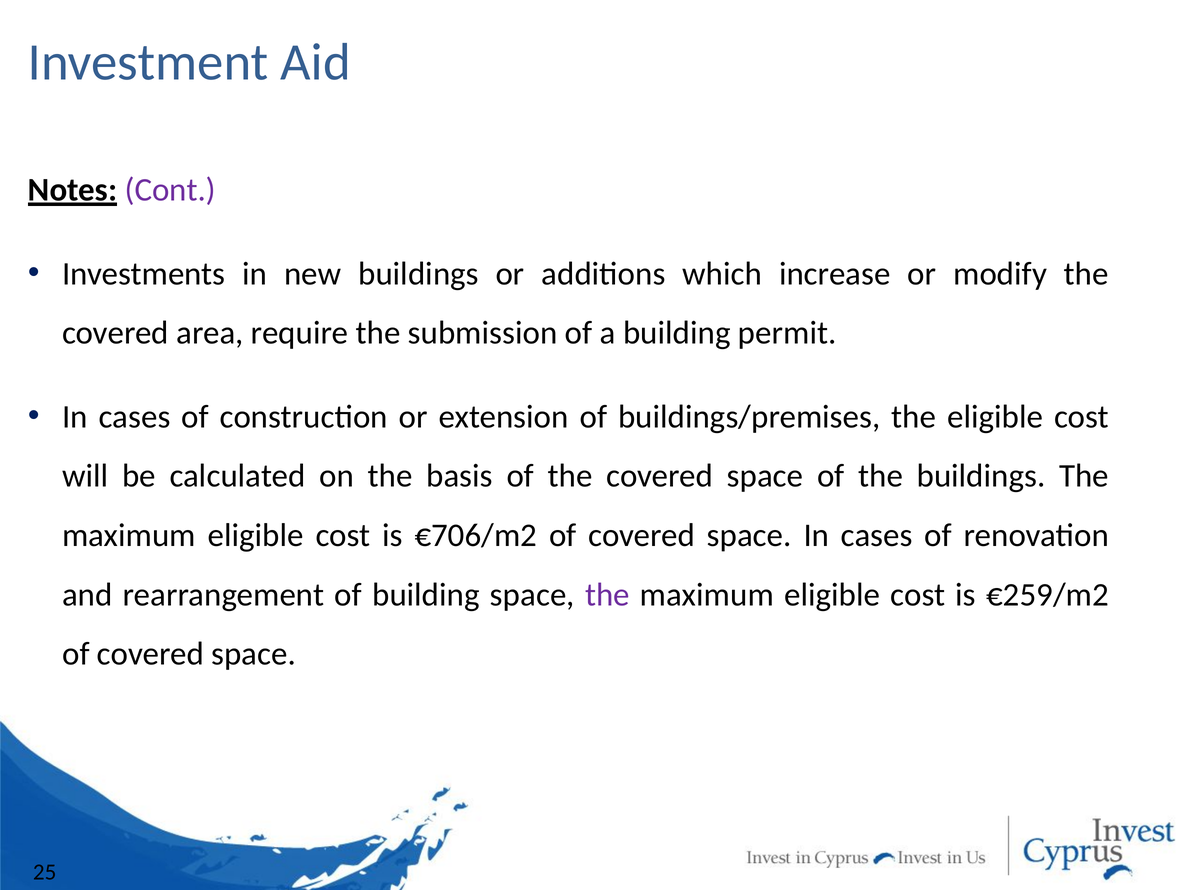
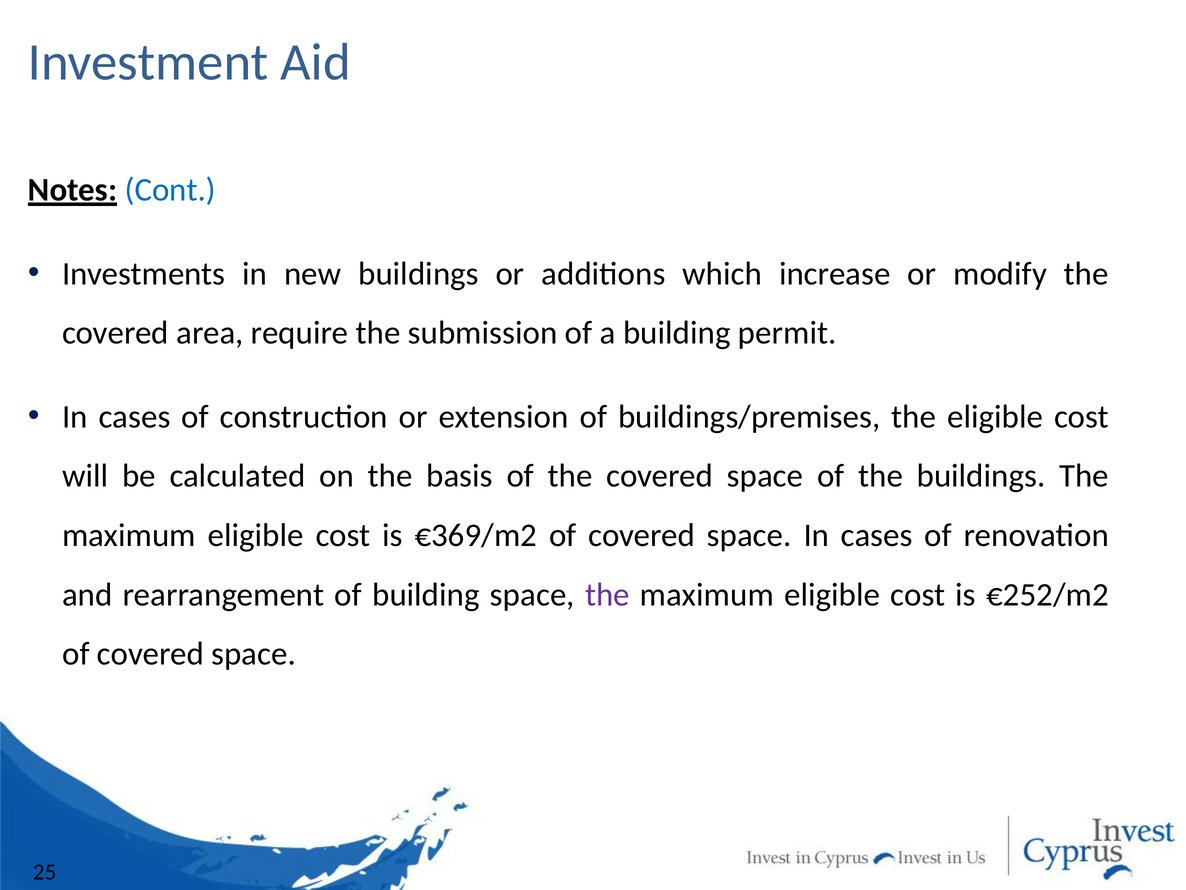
Cont colour: purple -> blue (170, 190)
€706/m2: €706/m2 -> €369/m2 (476, 535)
€259/m2: €259/m2 -> €252/m2 (1047, 594)
